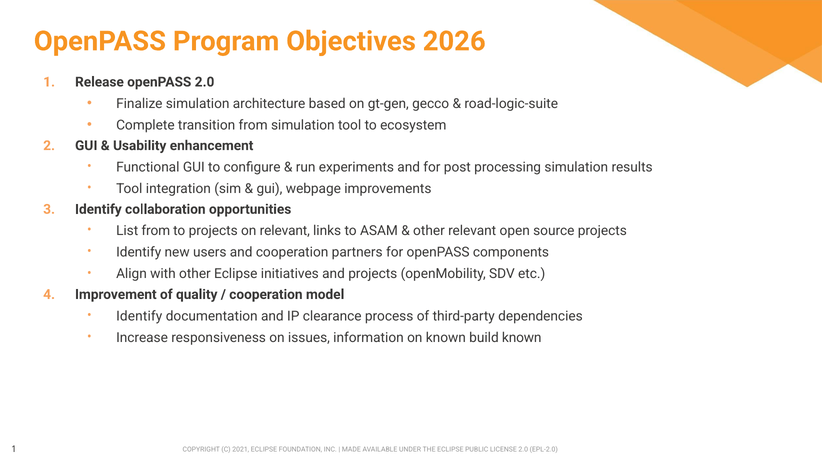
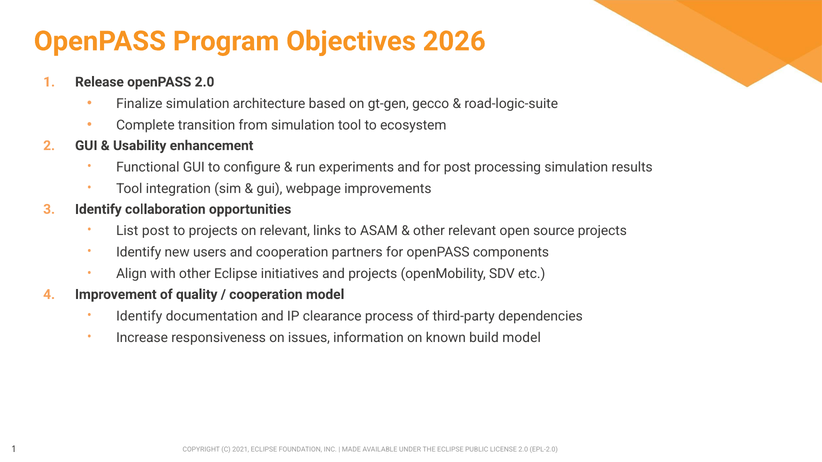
List from: from -> post (156, 231)
build known: known -> model (522, 338)
